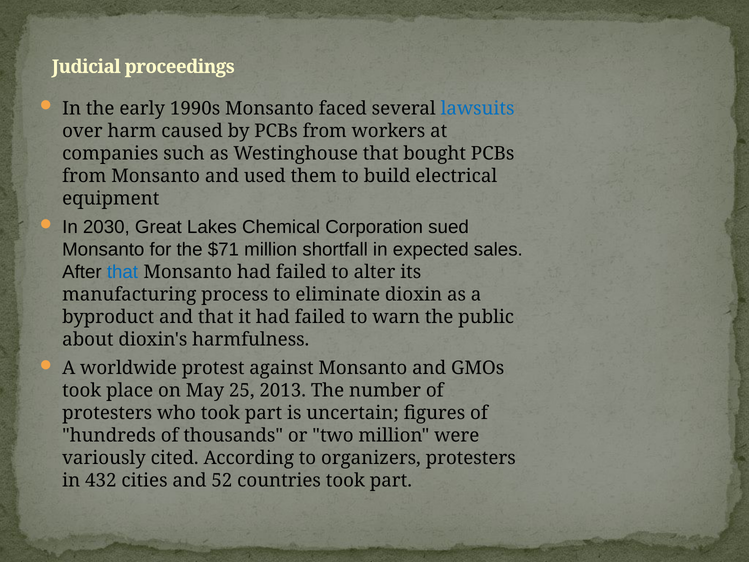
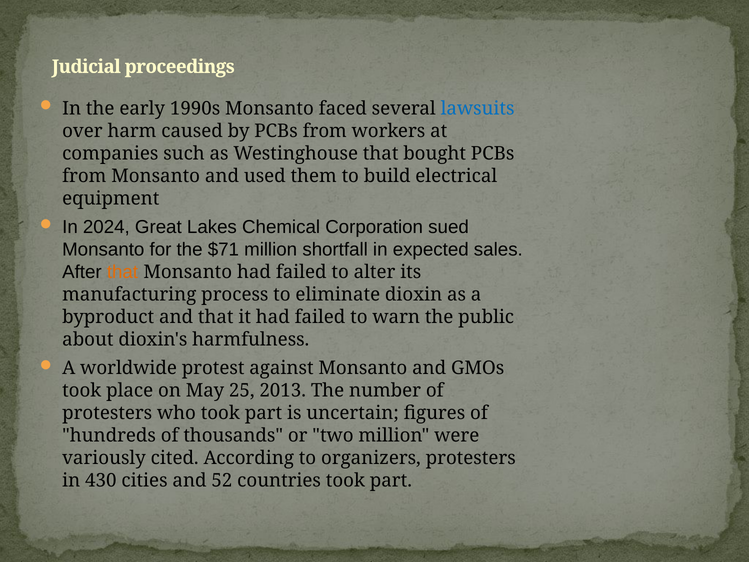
2030: 2030 -> 2024 (106, 227)
that colour: blue -> orange (122, 272)
432: 432 -> 430 (101, 480)
